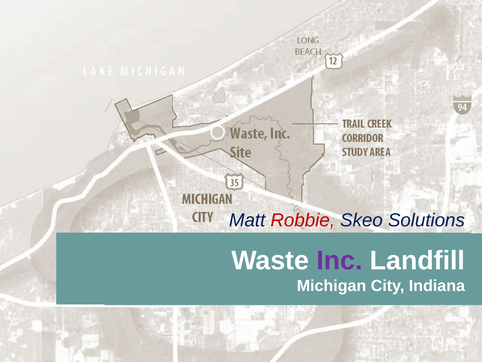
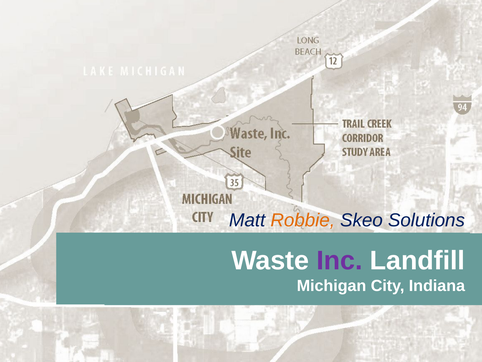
Robbie colour: red -> orange (303, 220)
